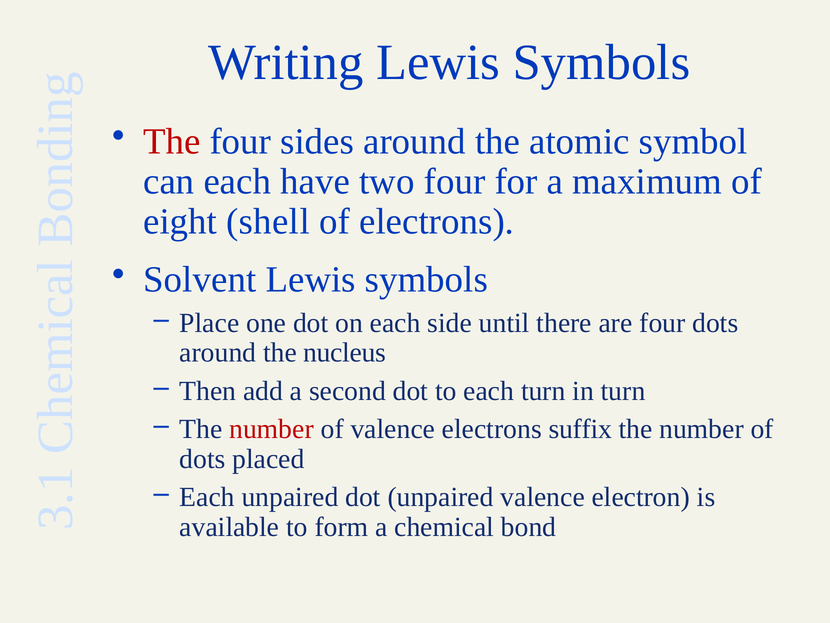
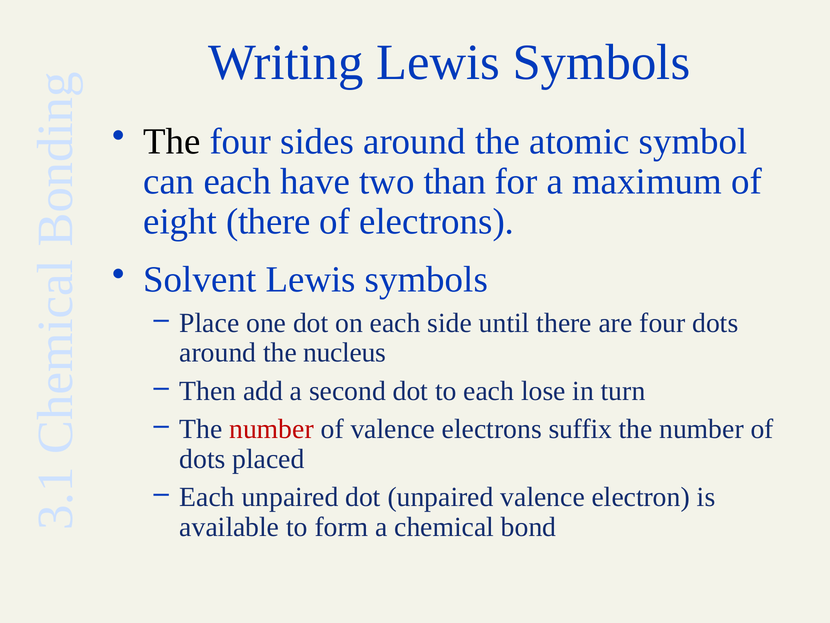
The colour: red -> black (172, 141)
two four: four -> than (455, 181)
eight shell: shell -> there (268, 221)
each turn: turn -> lose (543, 391)
